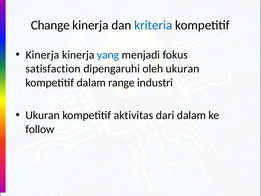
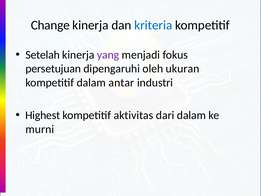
Kinerja: Kinerja -> Setelah (43, 55)
yang colour: blue -> purple (108, 55)
satisfaction: satisfaction -> persetujuan (53, 69)
range: range -> antar (121, 83)
Ukuran: Ukuran -> Highest (43, 115)
follow: follow -> murni (40, 129)
